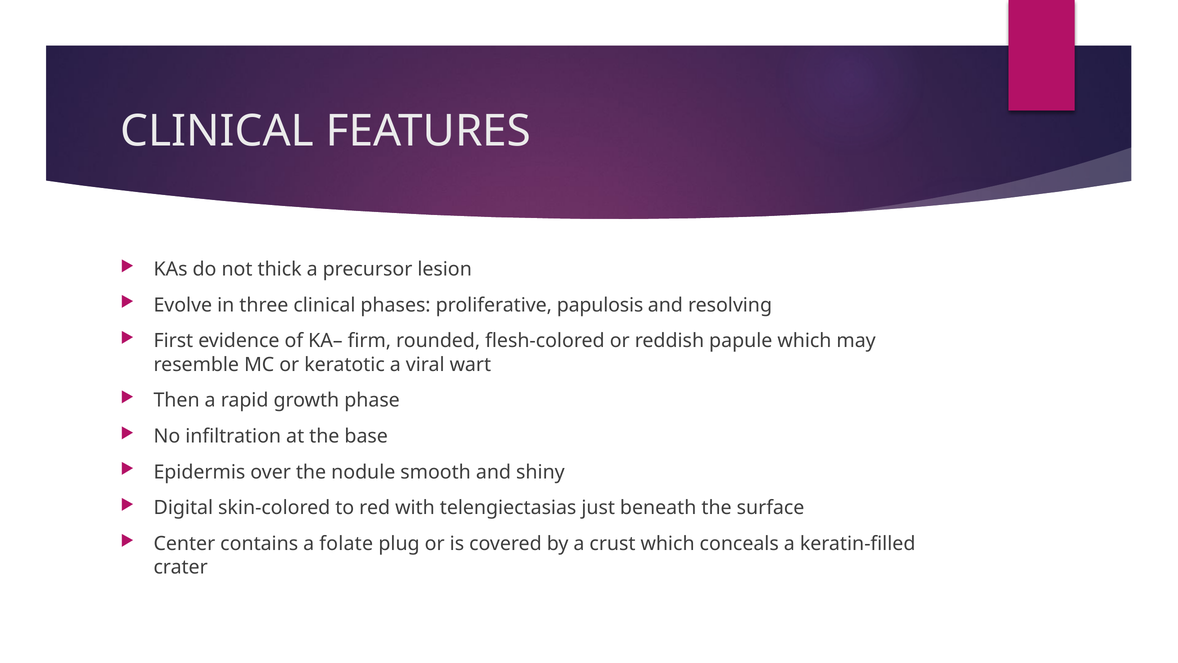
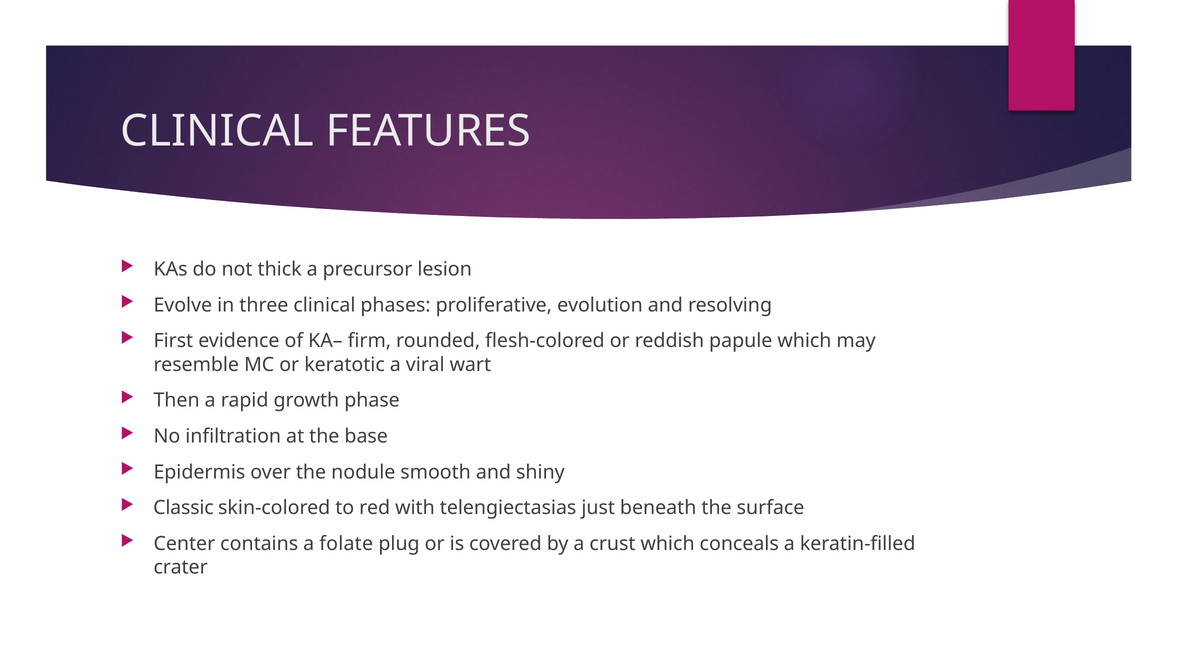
papulosis: papulosis -> evolution (600, 305)
Digital: Digital -> Classic (183, 508)
